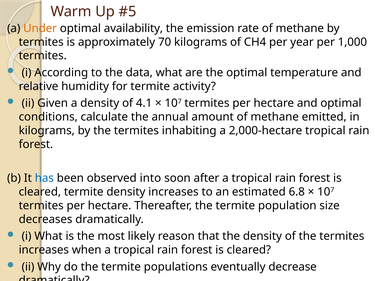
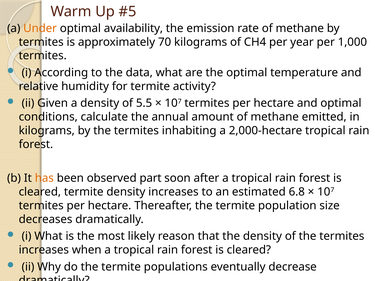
4.1: 4.1 -> 5.5 (144, 103)
has colour: blue -> orange (44, 178)
into: into -> part (151, 178)
